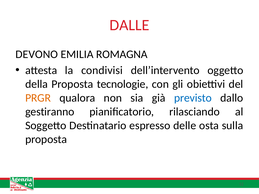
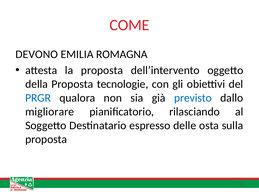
DALLE: DALLE -> COME (130, 25)
la condivisi: condivisi -> proposta (102, 70)
PRGR colour: orange -> blue (38, 98)
gestiranno: gestiranno -> migliorare (50, 112)
